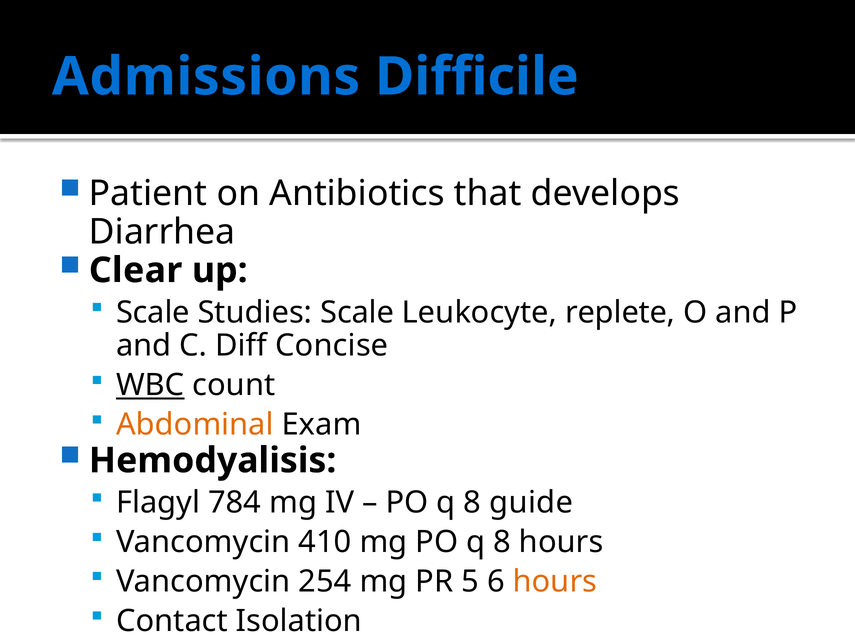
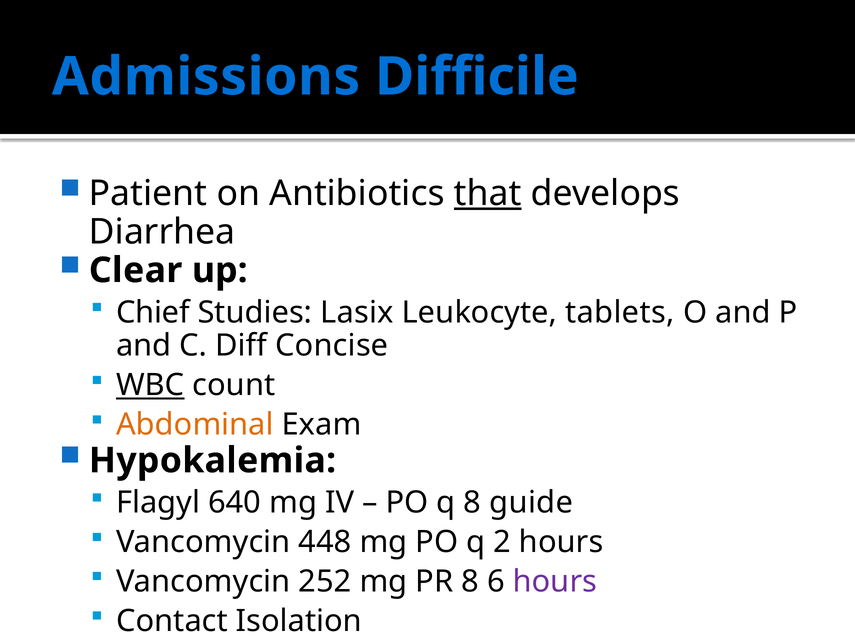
that underline: none -> present (488, 194)
Scale: Scale -> Chief (153, 313)
Studies Scale: Scale -> Lasix (357, 313)
replete: replete -> tablets (620, 313)
Hemodyalisis: Hemodyalisis -> Hypokalemia (212, 461)
784: 784 -> 640 (235, 503)
410: 410 -> 448 (325, 542)
mg PO q 8: 8 -> 2 (502, 542)
254: 254 -> 252 (325, 582)
PR 5: 5 -> 8 (470, 582)
hours colour: orange -> purple (555, 582)
